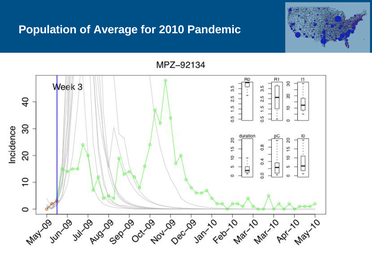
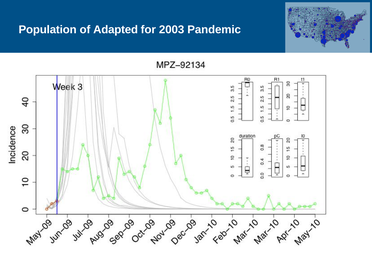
Average: Average -> Adapted (116, 30)
2010: 2010 -> 2003 (172, 30)
